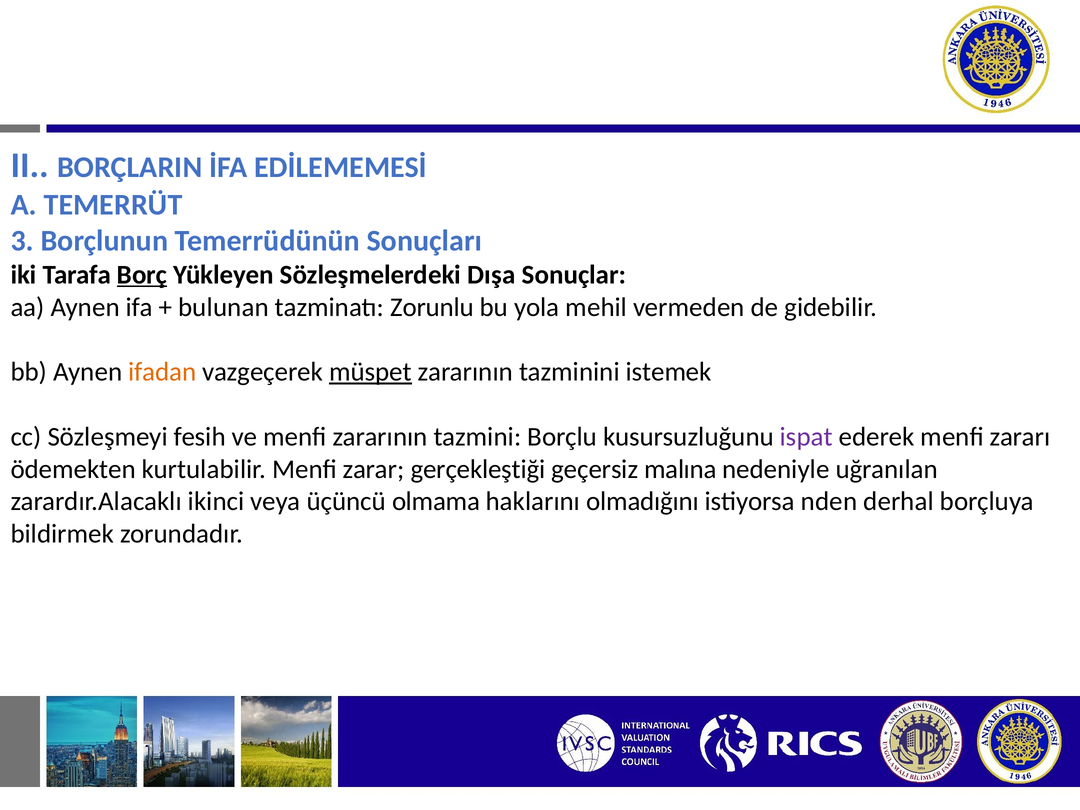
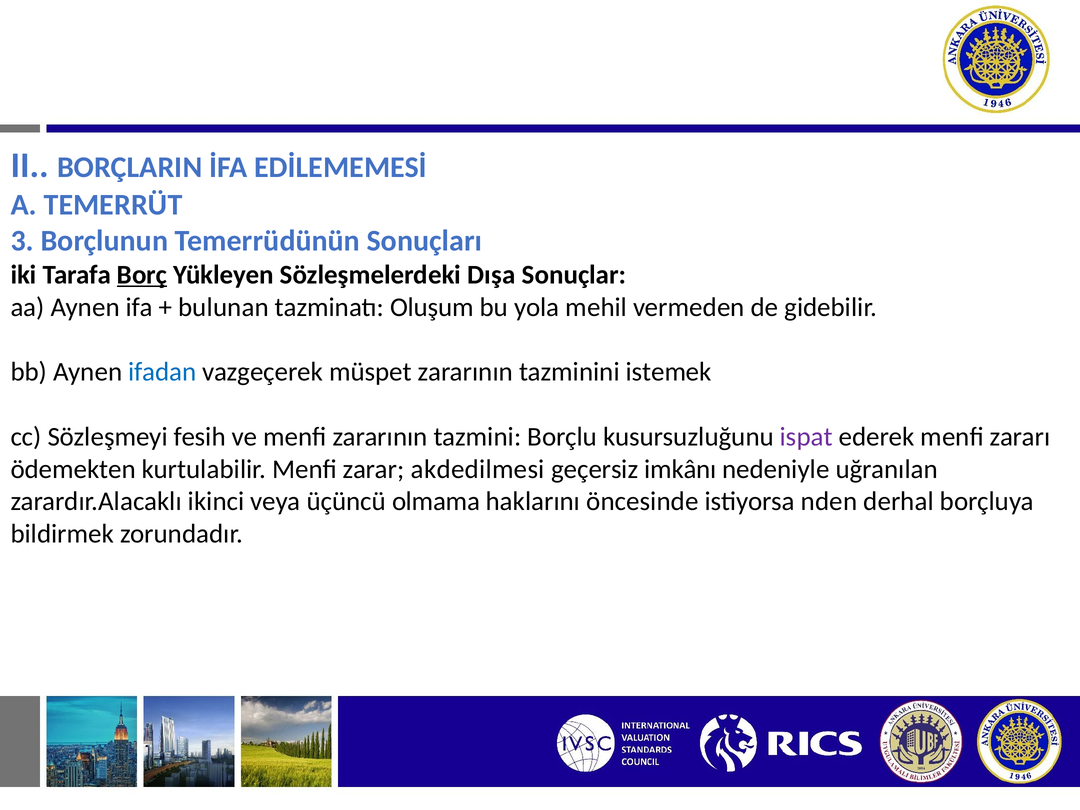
Zorunlu: Zorunlu -> Oluşum (432, 307)
ifadan colour: orange -> blue (162, 372)
müspet underline: present -> none (370, 372)
gerçekleştiği: gerçekleştiği -> akdedilmesi (478, 469)
malına: malına -> imkânı (680, 469)
olmadığını: olmadığını -> öncesinde (642, 501)
